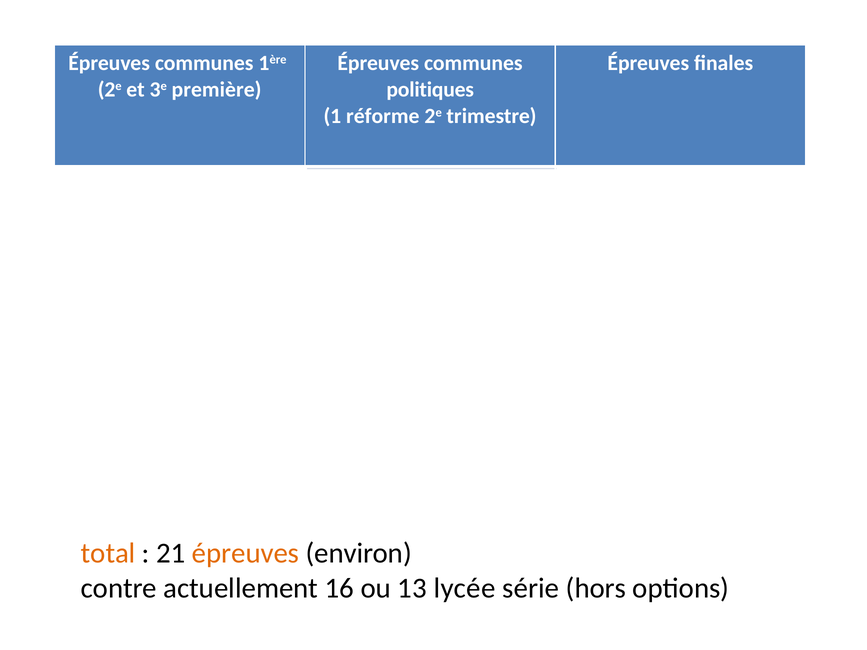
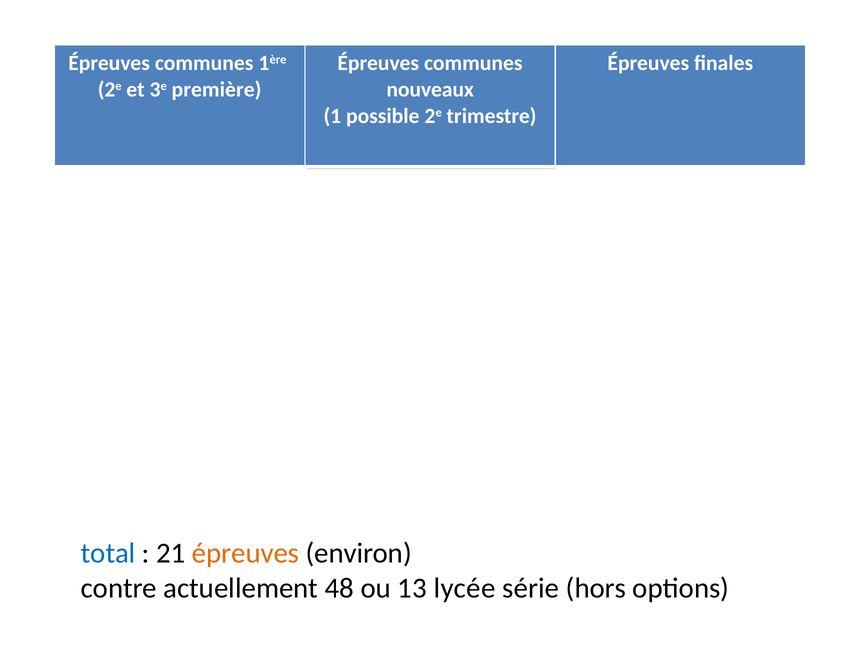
politiques: politiques -> nouveaux (430, 89)
réforme: réforme -> possible (383, 116)
total colour: orange -> blue (108, 554)
16: 16 -> 48 (339, 588)
